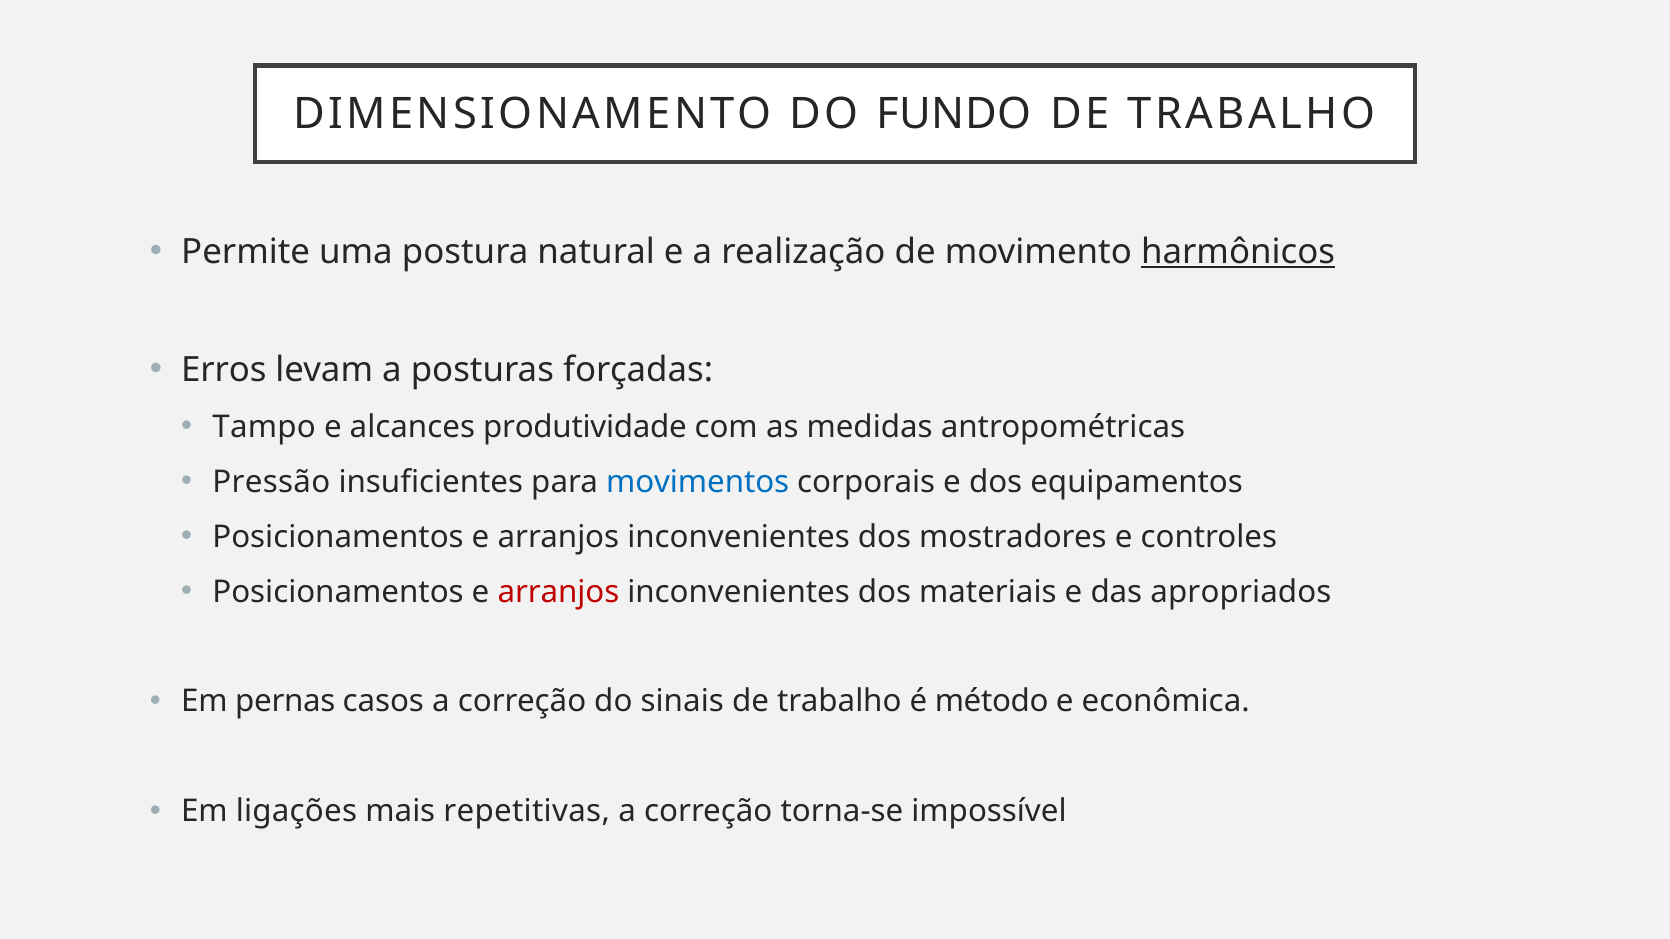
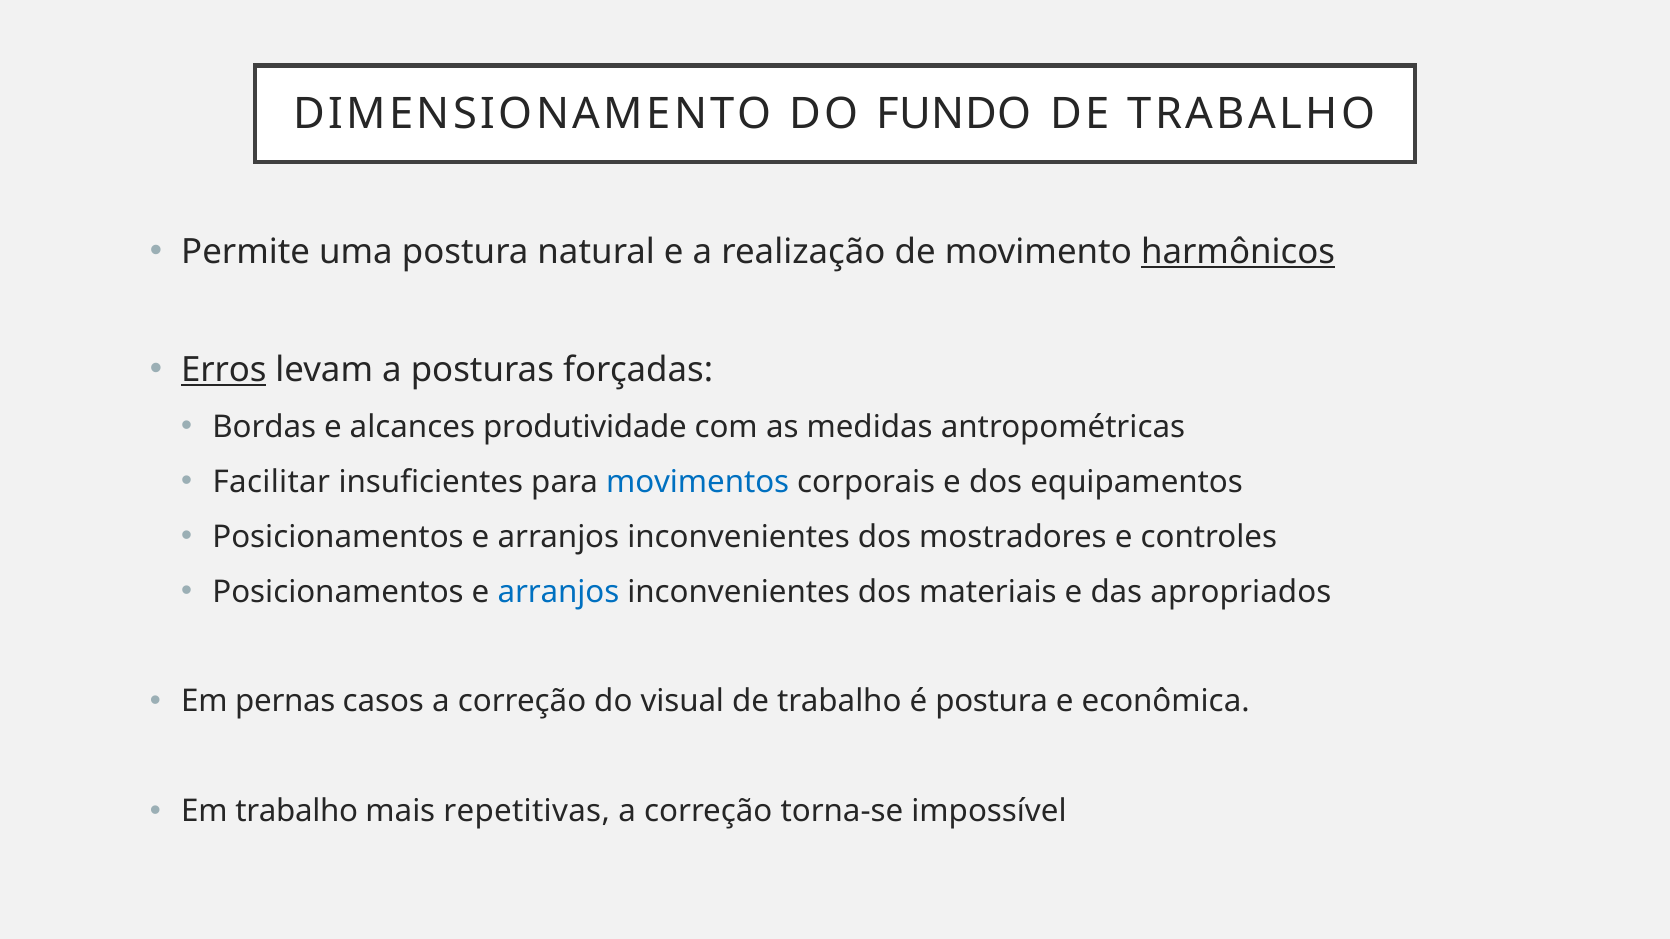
Erros underline: none -> present (224, 370)
Tampo: Tampo -> Bordas (264, 427)
Pressão: Pressão -> Facilitar (271, 482)
arranjos colour: red -> blue (558, 592)
sinais: sinais -> visual (682, 702)
é método: método -> postura (992, 702)
Em ligações: ligações -> trabalho (297, 812)
